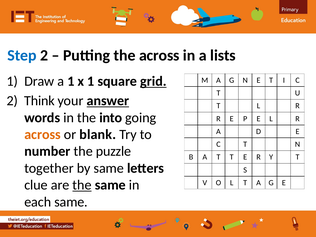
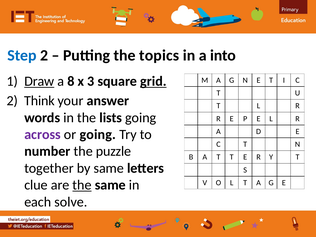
the across: across -> topics (159, 55)
lists: lists -> into (223, 55)
Draw underline: none -> present (39, 81)
a 1: 1 -> 8 (71, 81)
x 1: 1 -> 3 (91, 81)
answer underline: present -> none (108, 101)
into: into -> lists (111, 118)
across colour: orange -> purple (42, 134)
or blank: blank -> going (98, 134)
each same: same -> solve (71, 202)
